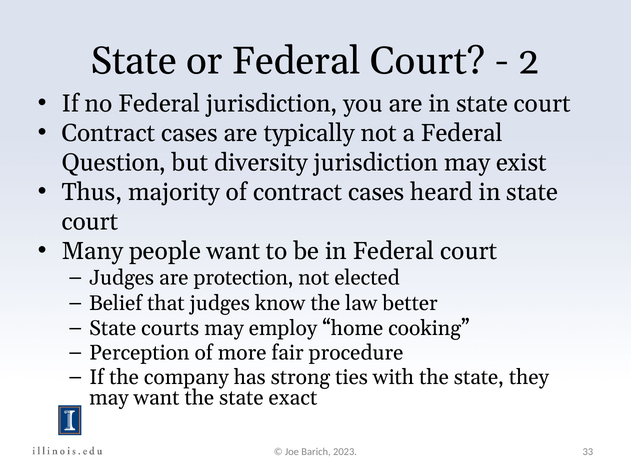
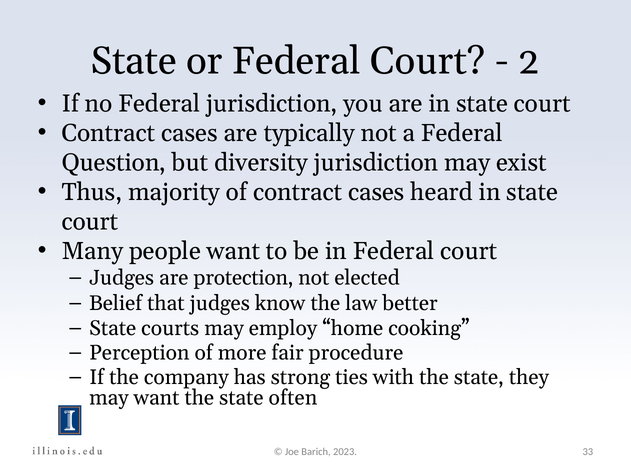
exact: exact -> often (293, 398)
